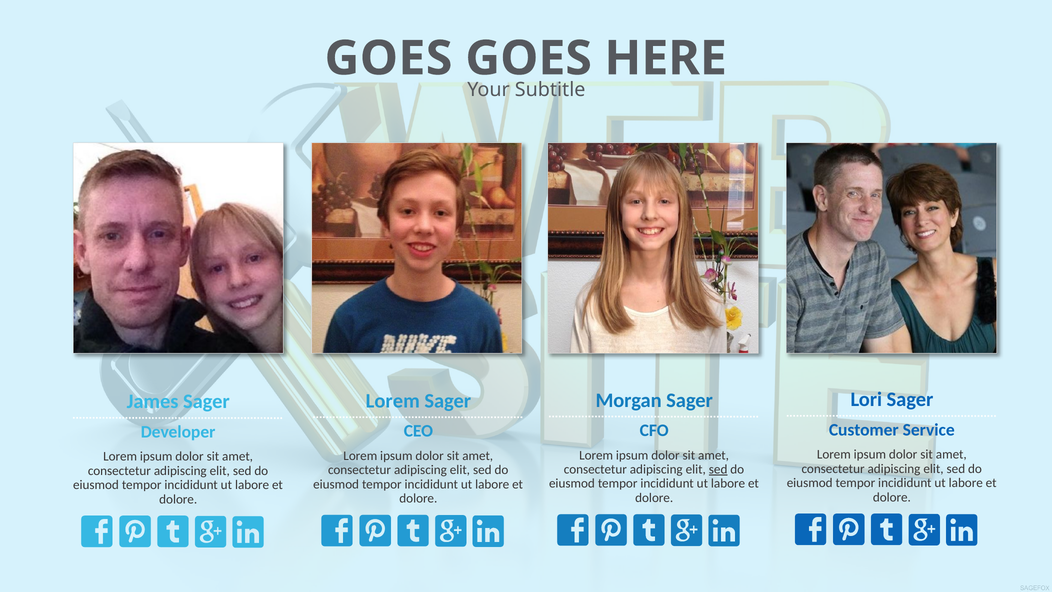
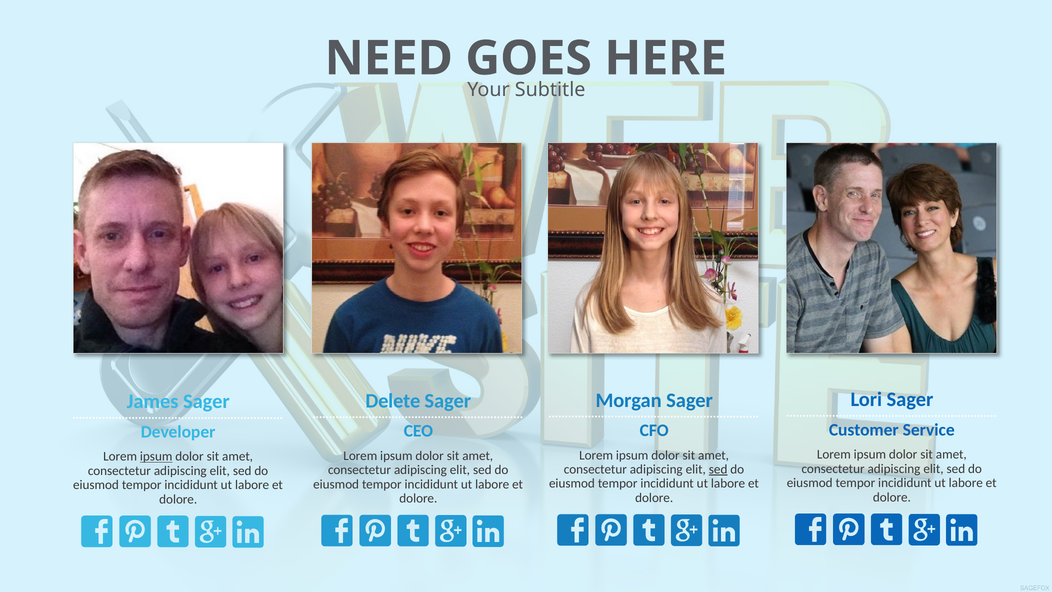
GOES: GOES -> NEED (389, 58)
Lorem: Lorem -> Delete (393, 401)
ipsum underline: none -> present (156, 456)
